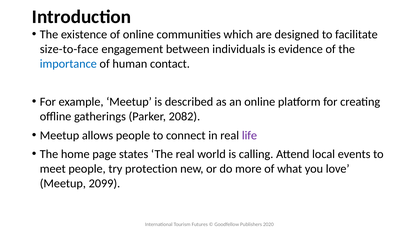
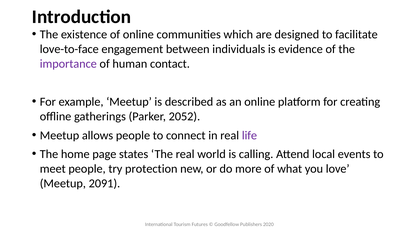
size-to-face: size-to-face -> love-to-face (69, 49)
importance colour: blue -> purple (68, 64)
2082: 2082 -> 2052 (184, 117)
2099: 2099 -> 2091 (104, 184)
